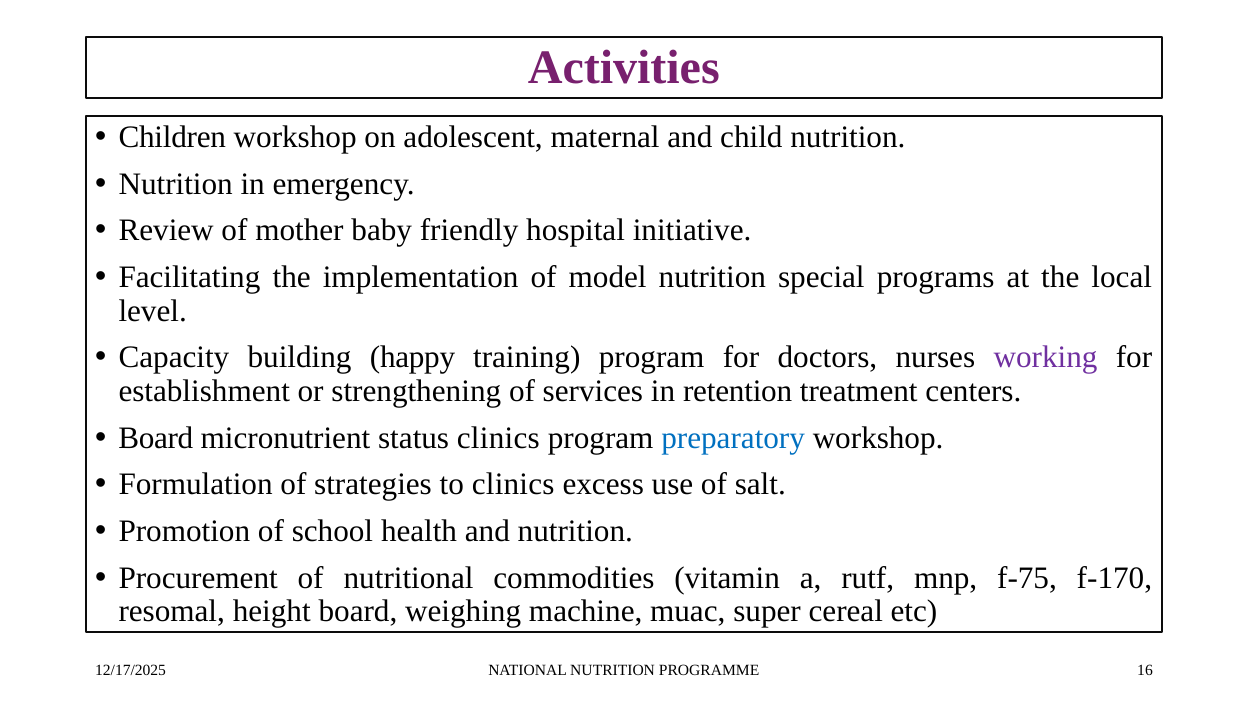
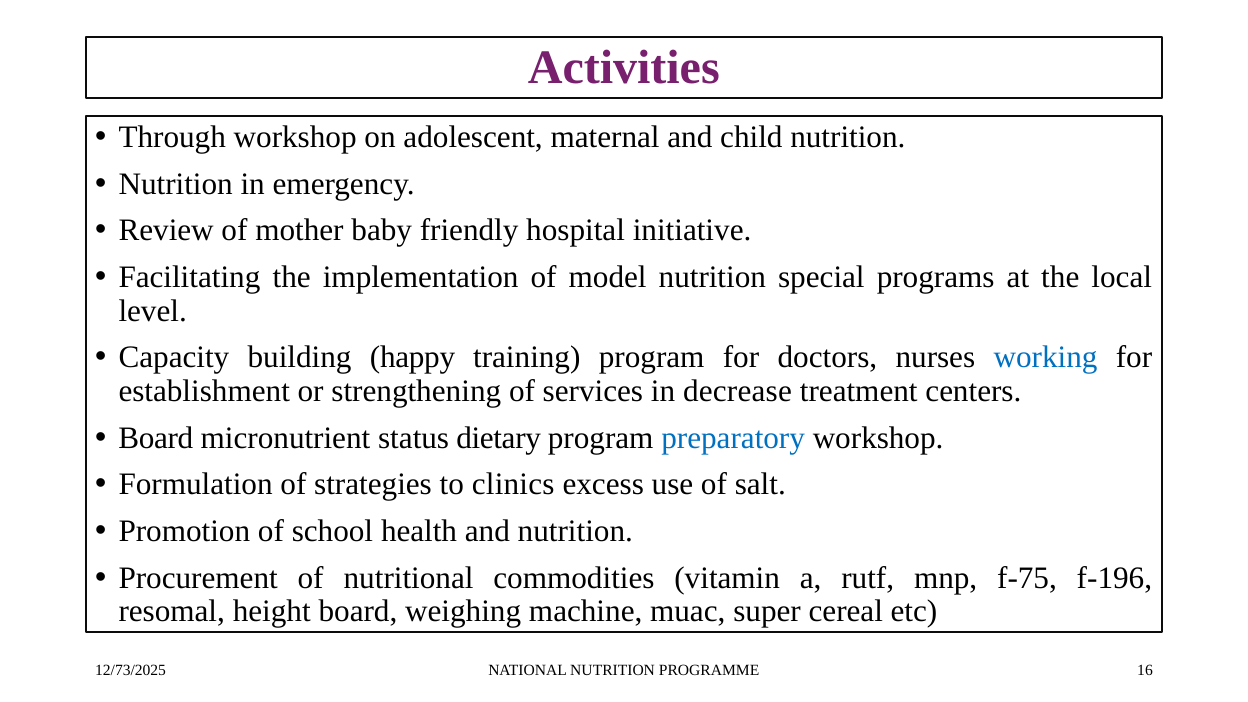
Children: Children -> Through (172, 137)
working colour: purple -> blue (1046, 358)
retention: retention -> decrease (737, 391)
status clinics: clinics -> dietary (499, 438)
f-170: f-170 -> f-196 (1114, 578)
12/17/2025: 12/17/2025 -> 12/73/2025 (131, 670)
